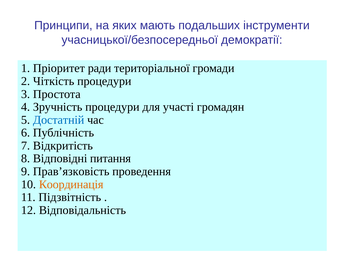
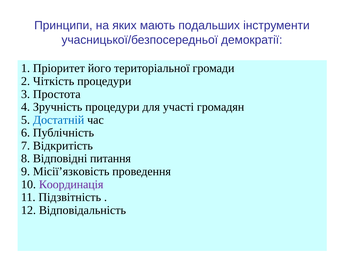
ради: ради -> його (99, 68)
Прав’язковість: Прав’язковість -> Місії’язковість (71, 171)
Координація colour: orange -> purple (71, 184)
